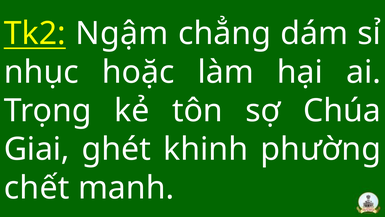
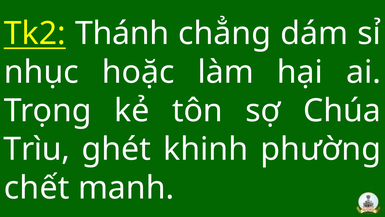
Ngậm: Ngậm -> Thánh (122, 34)
Giai: Giai -> Trìu (37, 149)
